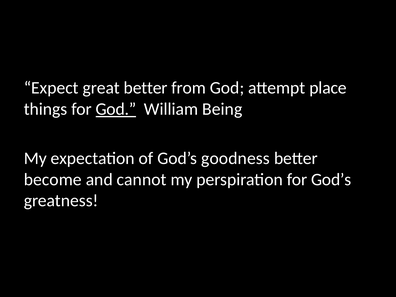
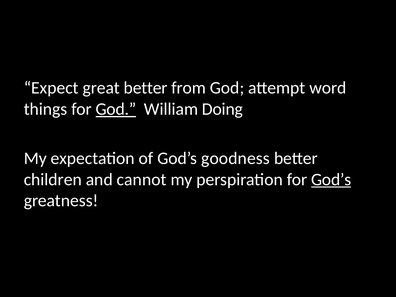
place: place -> word (328, 88)
Being: Being -> Doing (222, 109)
become: become -> children (53, 179)
God’s underline: none -> present (331, 179)
